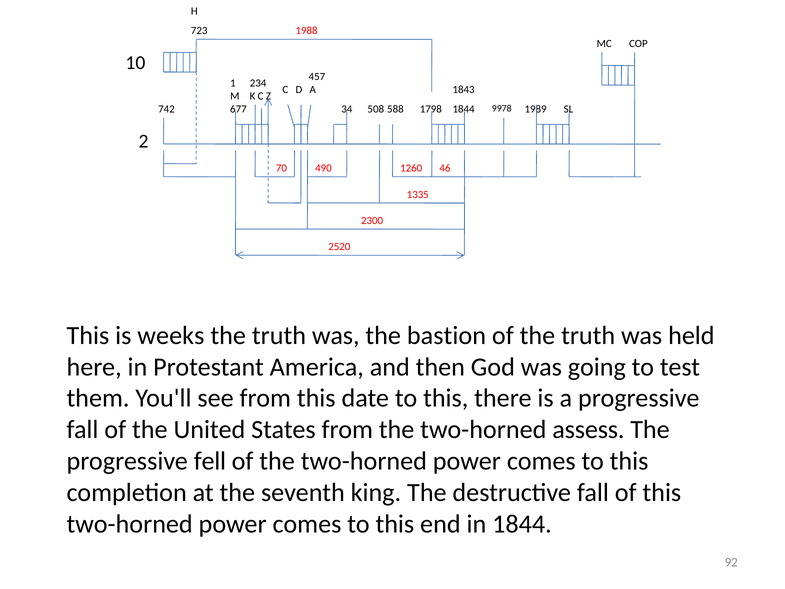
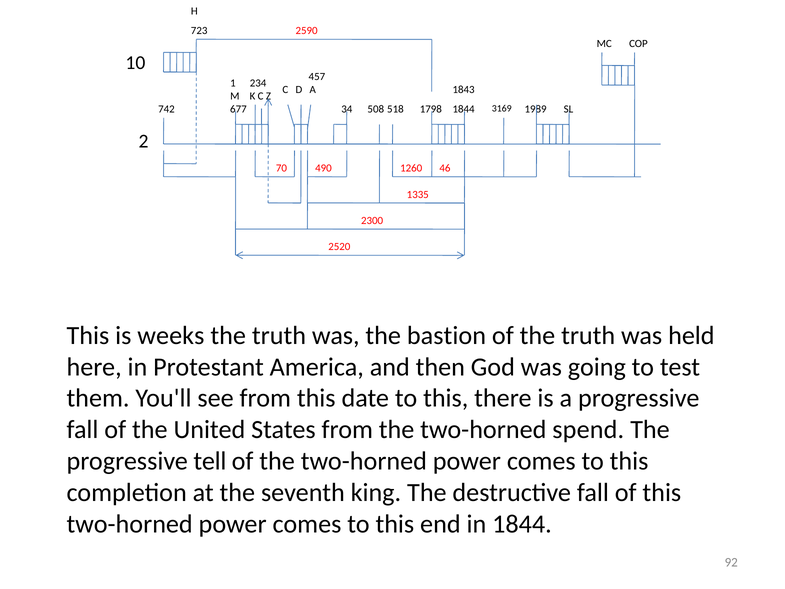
1988: 1988 -> 2590 (307, 31)
588: 588 -> 518 (395, 109)
9978: 9978 -> 3169 (502, 109)
assess: assess -> spend (588, 430)
fell: fell -> tell (210, 461)
